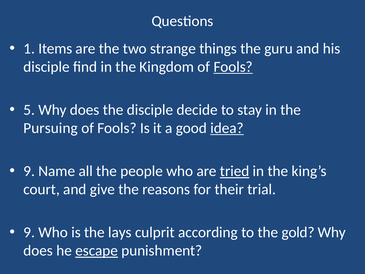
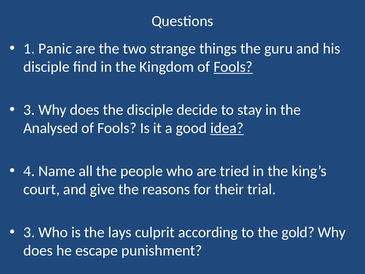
Items: Items -> Panic (55, 49)
5: 5 -> 3 (29, 110)
Pursuing: Pursuing -> Analysed (51, 128)
9: 9 -> 4 (29, 171)
tried underline: present -> none (235, 171)
9: 9 -> 3 (29, 232)
escape underline: present -> none (97, 250)
